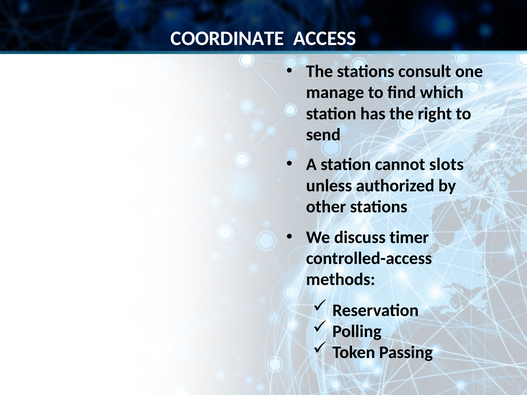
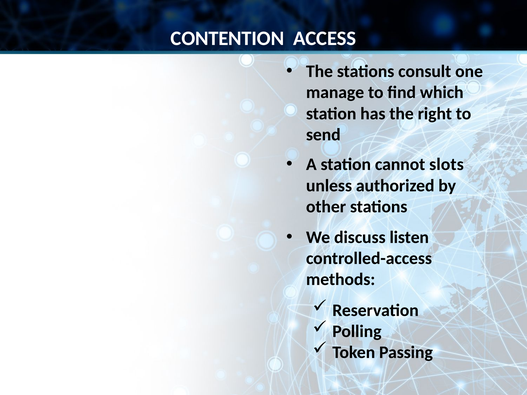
COORDINATE: COORDINATE -> CONTENTION (227, 38)
timer: timer -> listen (409, 237)
